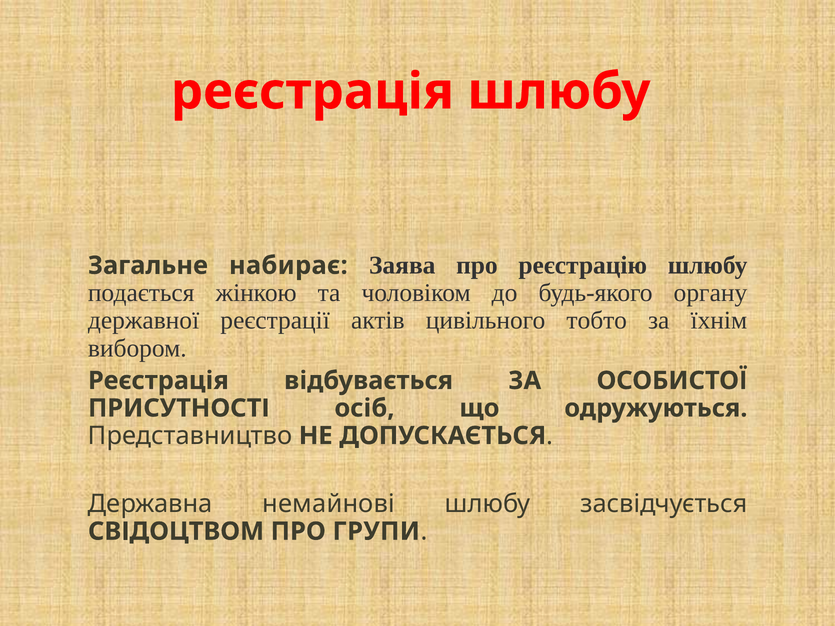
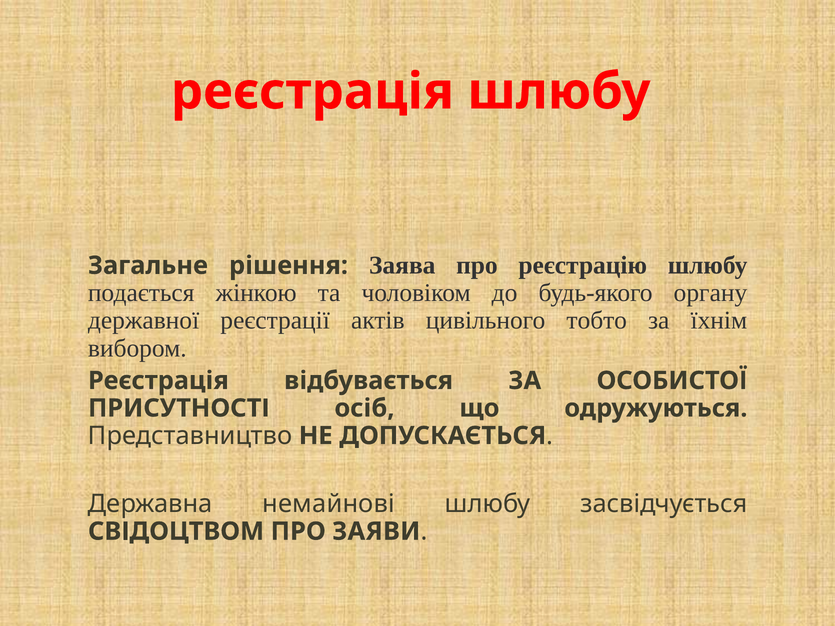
набирає: набирає -> рішення (288, 266)
ГРУПИ: ГРУПИ -> ЗАЯВИ (376, 532)
